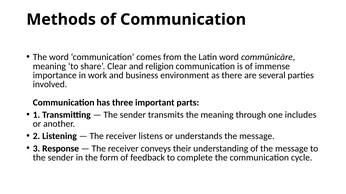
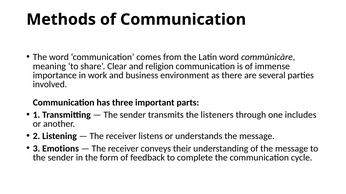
the meaning: meaning -> listeners (217, 115)
Response: Response -> Emotions (61, 149)
